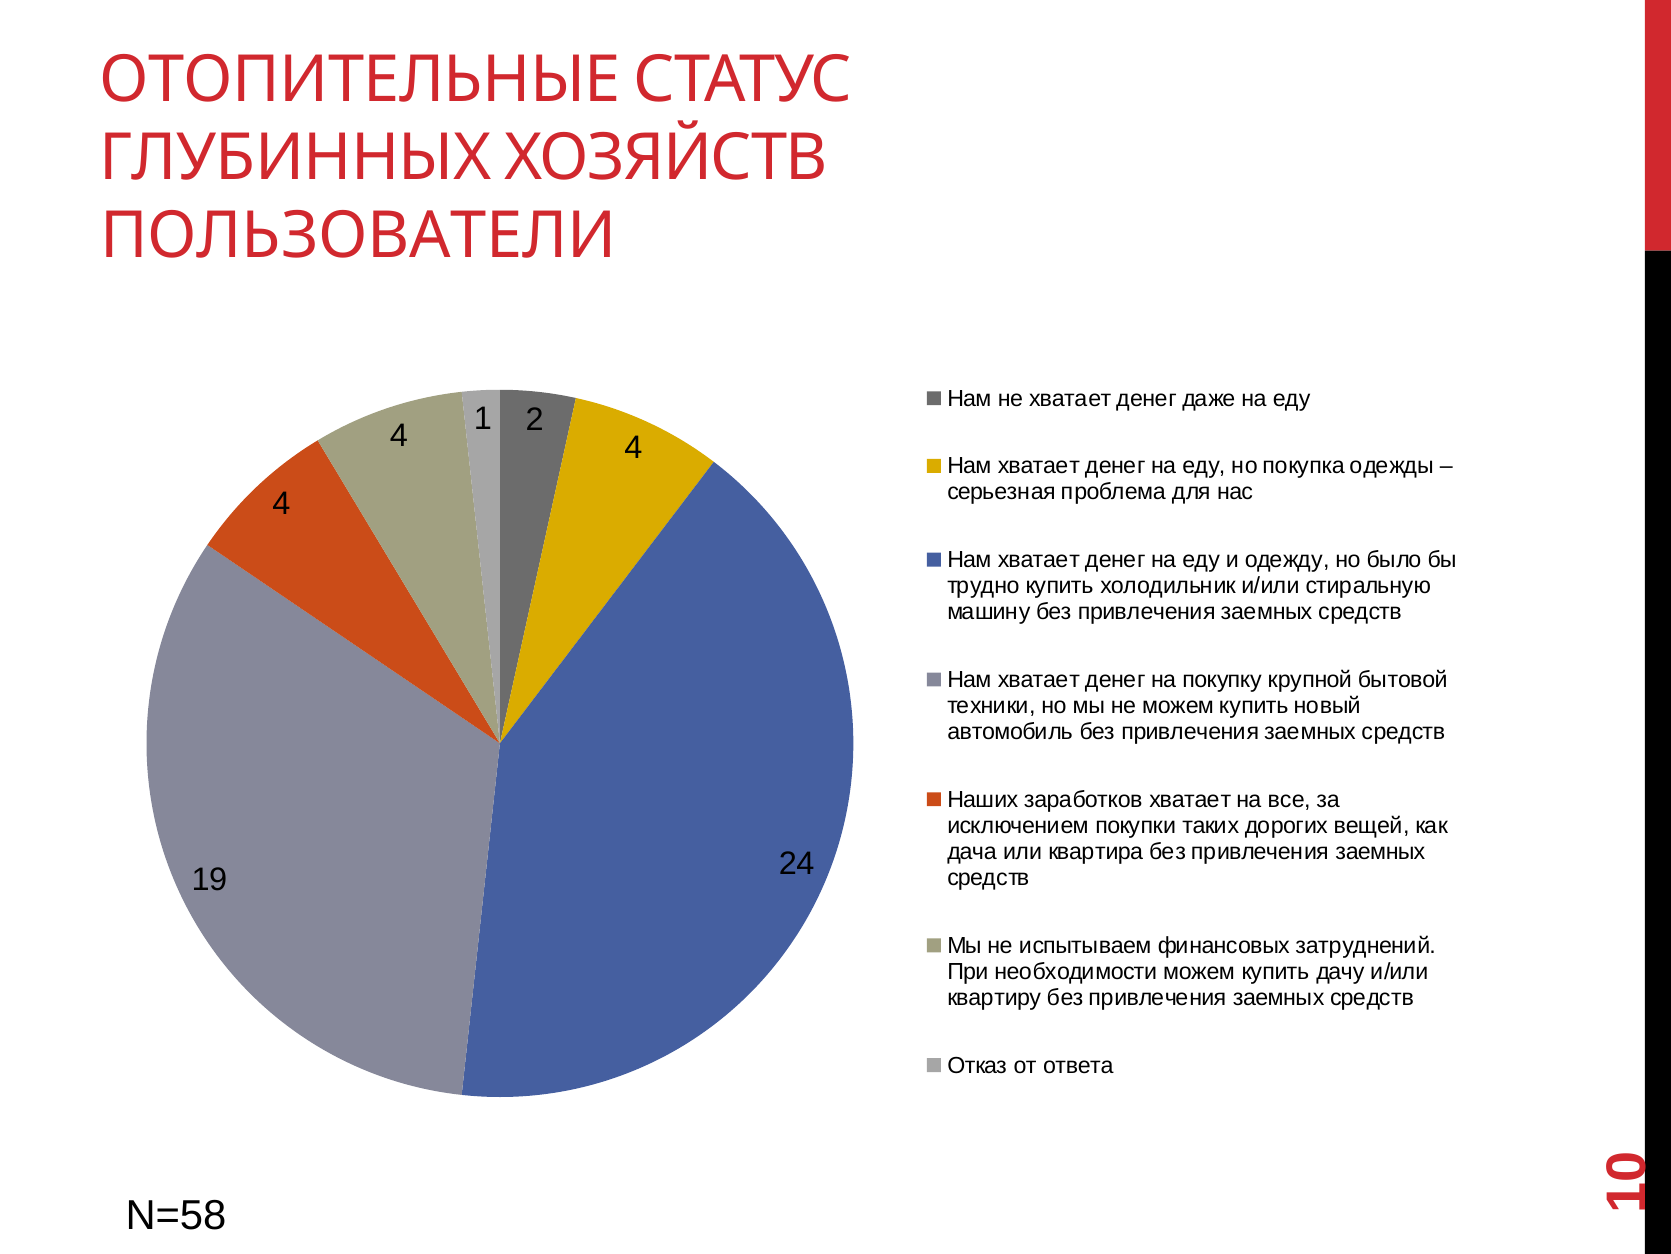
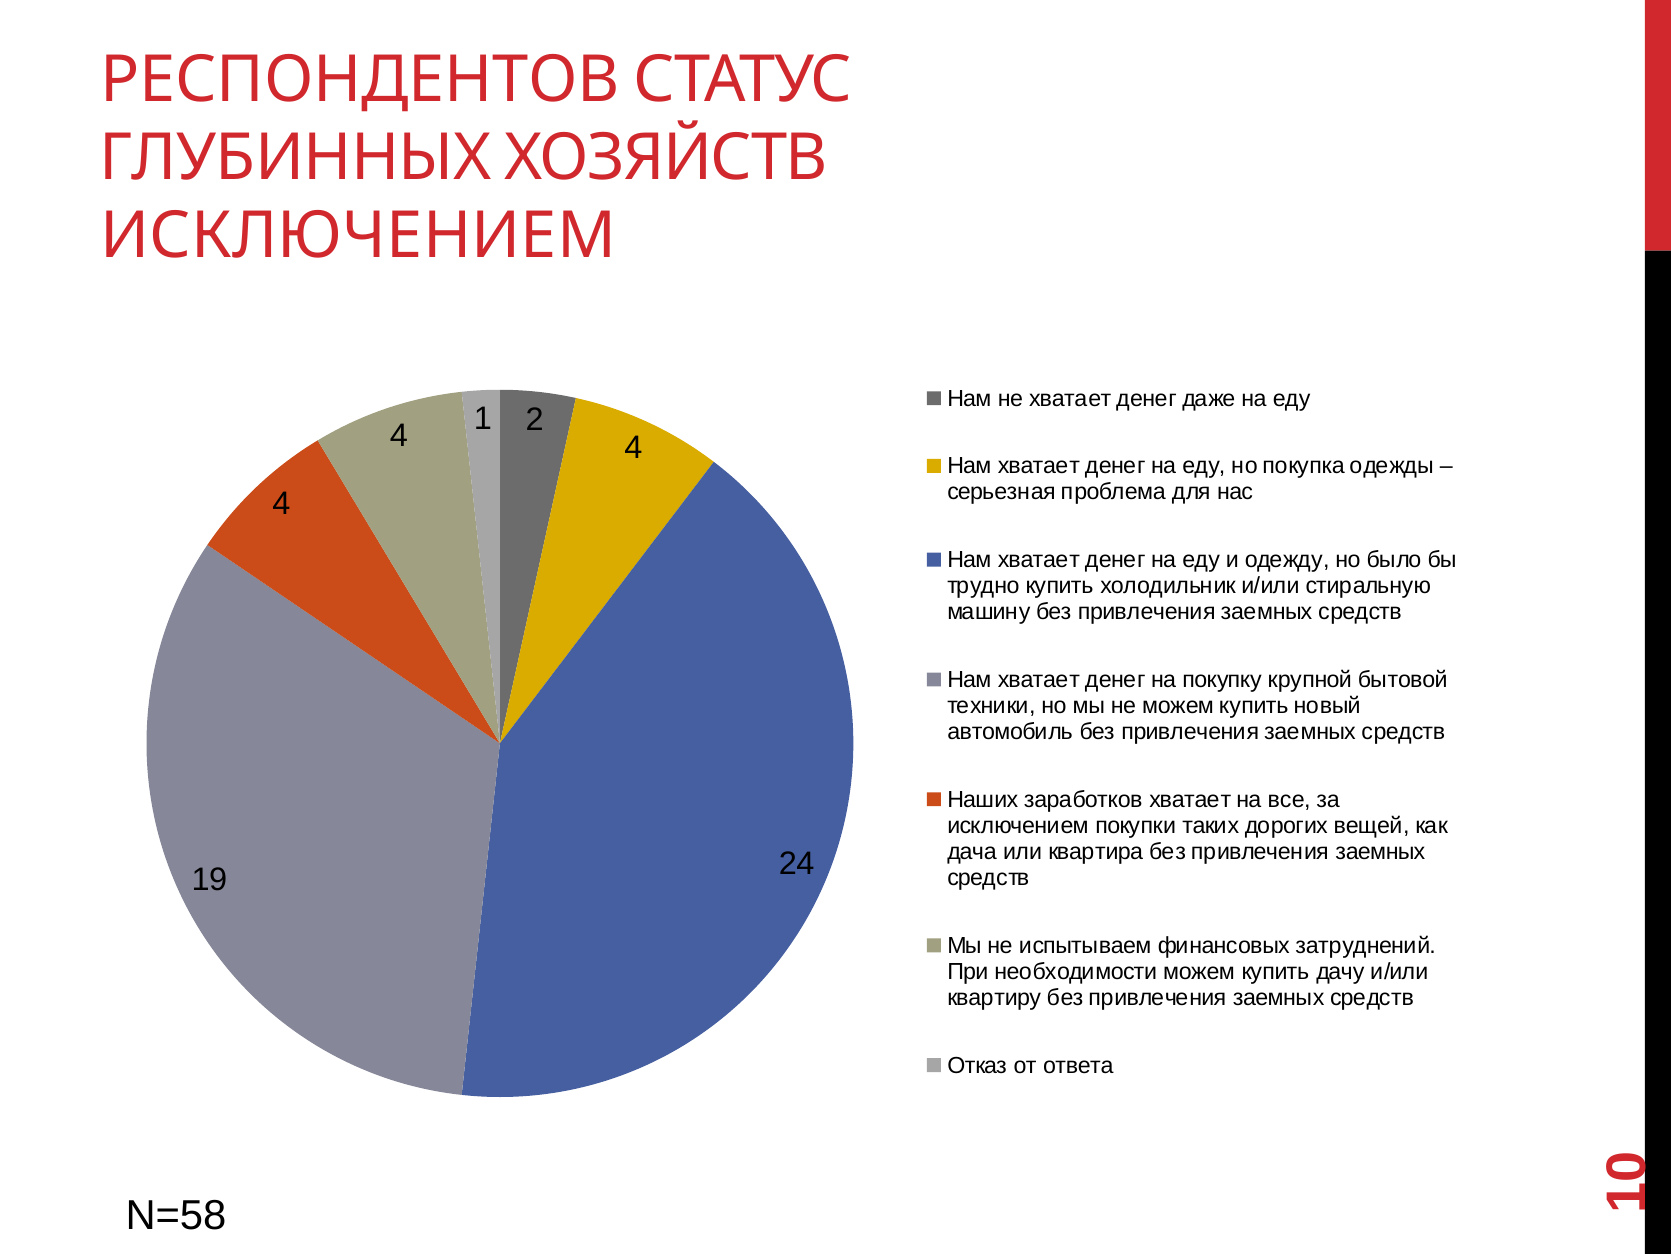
ОТОПИТЕЛЬНЫЕ: ОТОПИТЕЛЬНЫЕ -> РЕСПОНДЕНТОВ (360, 80)
ПОЛЬЗОВАТЕЛИ: ПОЛЬЗОВАТЕЛИ -> ИСКЛЮЧЕНИЕМ (358, 236)
